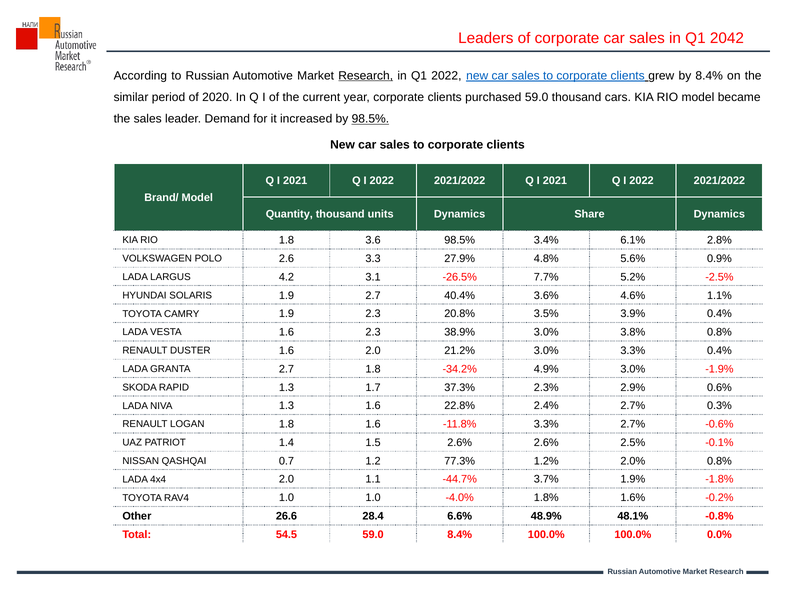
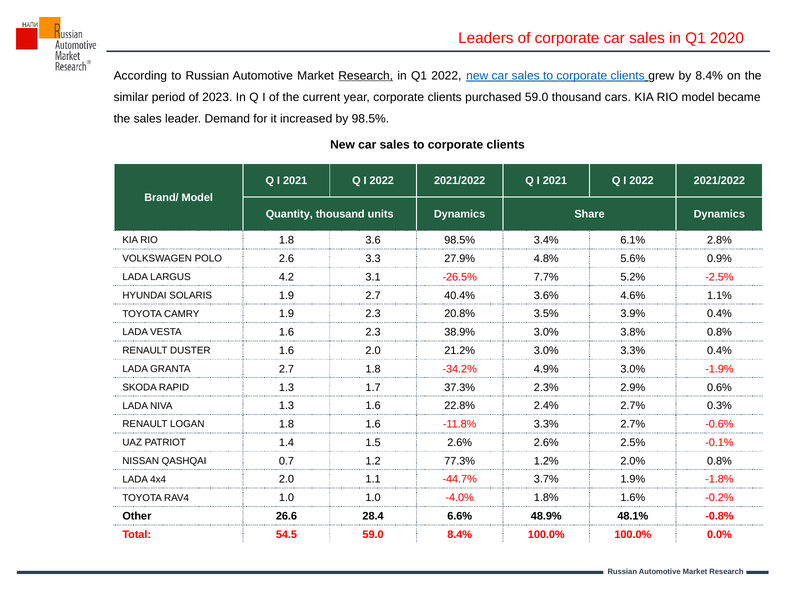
2042: 2042 -> 2020 (727, 38)
2020: 2020 -> 2023 (217, 97)
98.5% underline: present -> none (370, 119)
